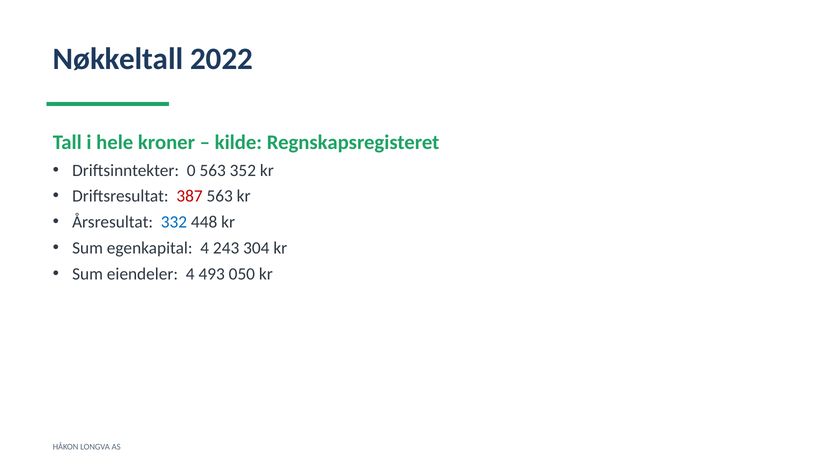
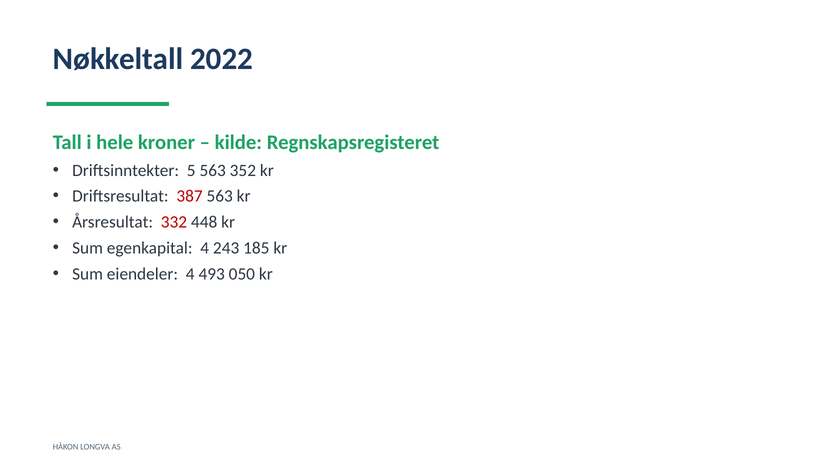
0: 0 -> 5 (191, 170)
332 colour: blue -> red (174, 222)
304: 304 -> 185 (256, 248)
